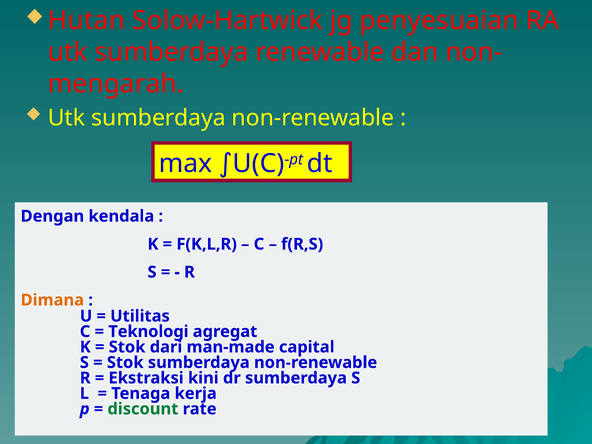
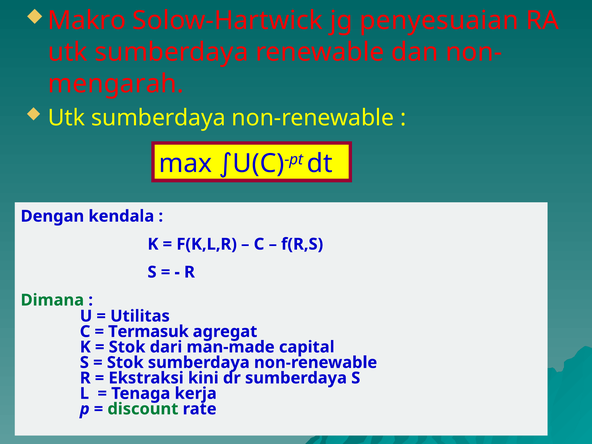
Hutan: Hutan -> Makro (87, 21)
Dimana colour: orange -> green (52, 300)
Teknologi: Teknologi -> Termasuk (148, 332)
